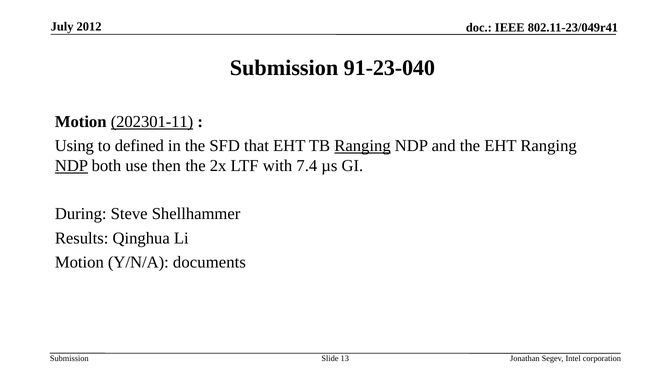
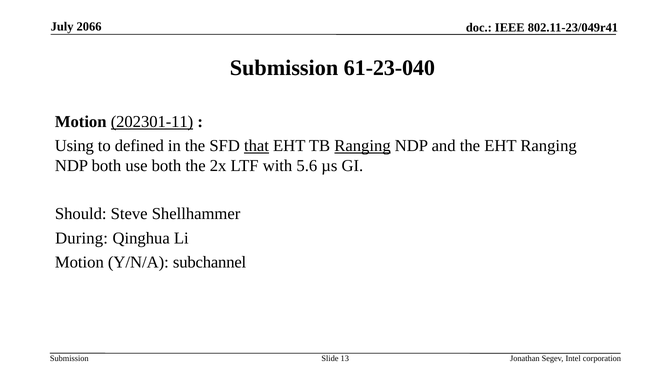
2012: 2012 -> 2066 (89, 26)
91-23-040: 91-23-040 -> 61-23-040 (389, 68)
that underline: none -> present (256, 146)
NDP underline: present -> none (72, 166)
use then: then -> both (166, 166)
7.4: 7.4 -> 5.6 (307, 166)
During: During -> Should (81, 214)
Results: Results -> During (82, 238)
documents: documents -> subchannel (210, 262)
